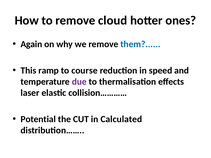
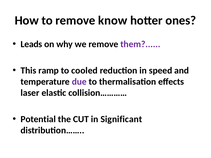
cloud: cloud -> know (113, 20)
Again: Again -> Leads (31, 44)
them colour: blue -> purple (140, 44)
course: course -> cooled (84, 71)
Calculated: Calculated -> Significant (121, 119)
